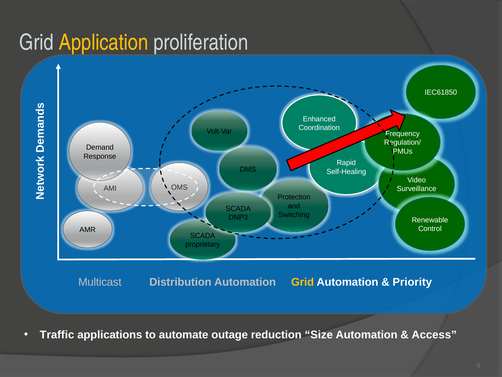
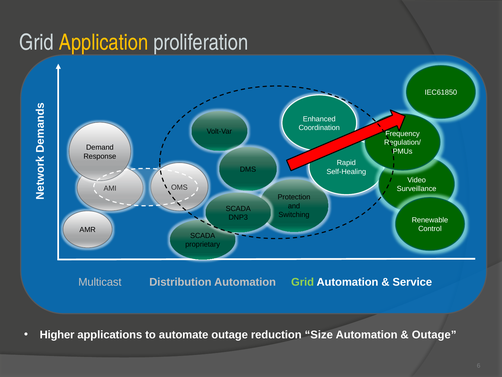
Grid colour: yellow -> light green (303, 282)
Priority: Priority -> Service (412, 282)
Traffic: Traffic -> Higher (57, 334)
Access: Access -> Outage (434, 334)
